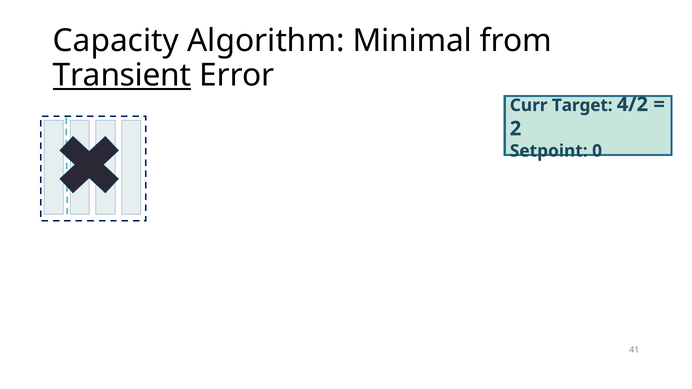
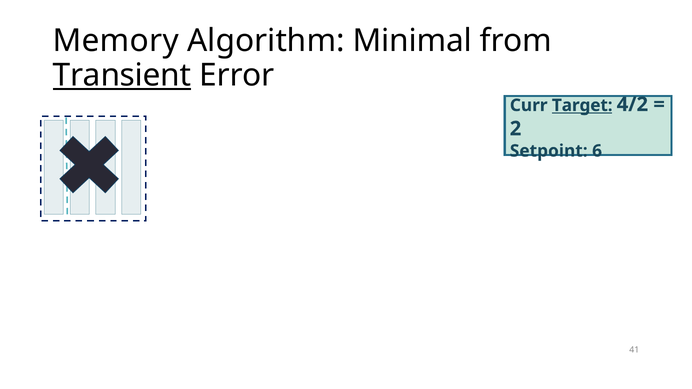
Capacity: Capacity -> Memory (116, 41)
Target underline: none -> present (582, 105)
0: 0 -> 6 (597, 151)
